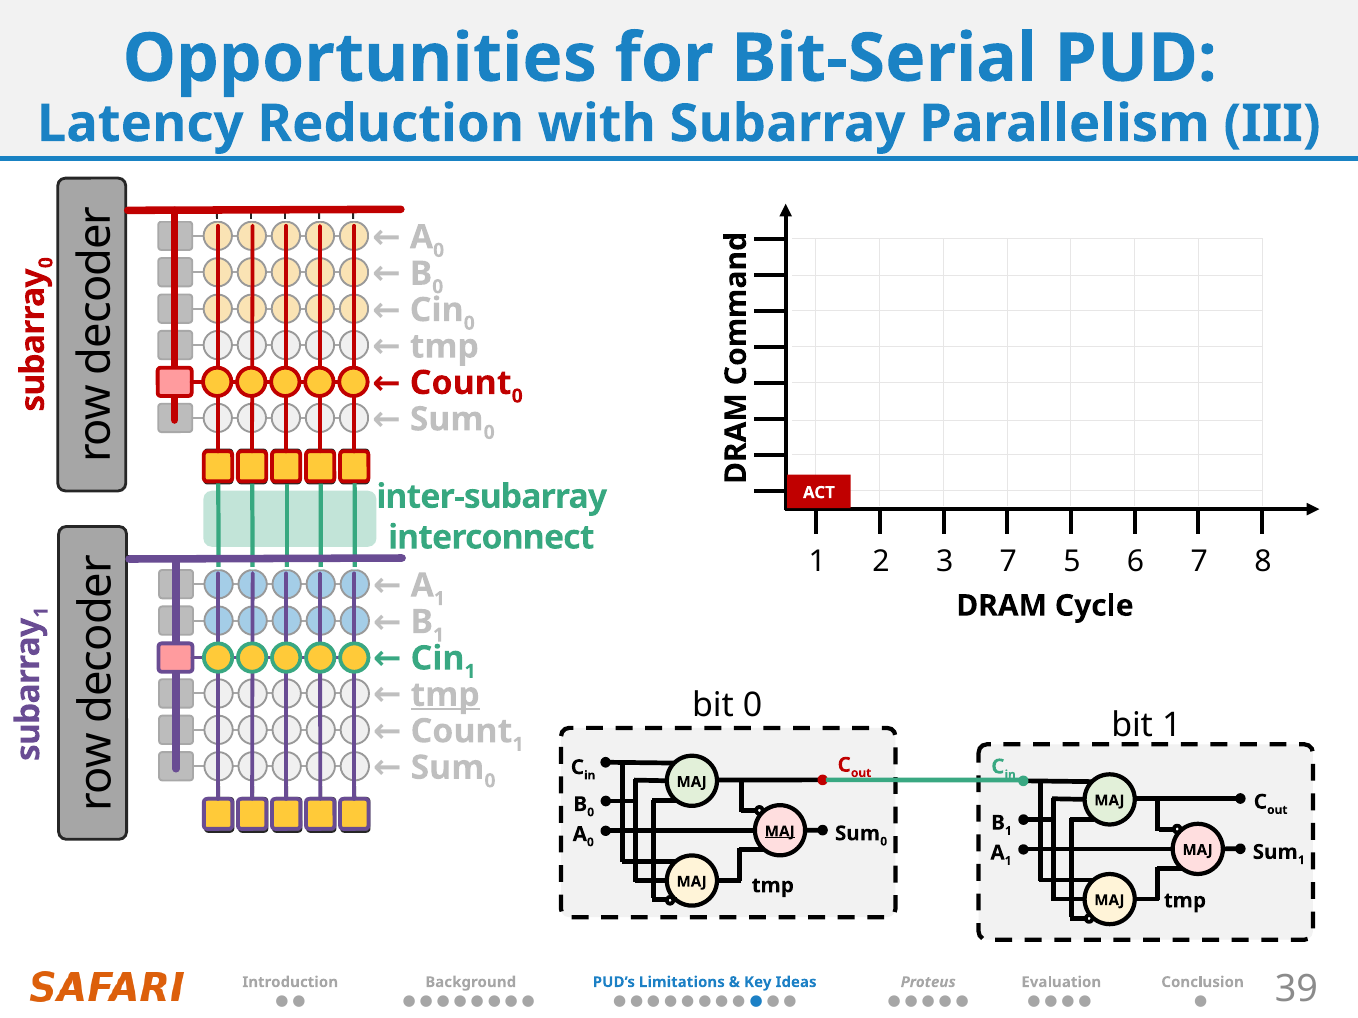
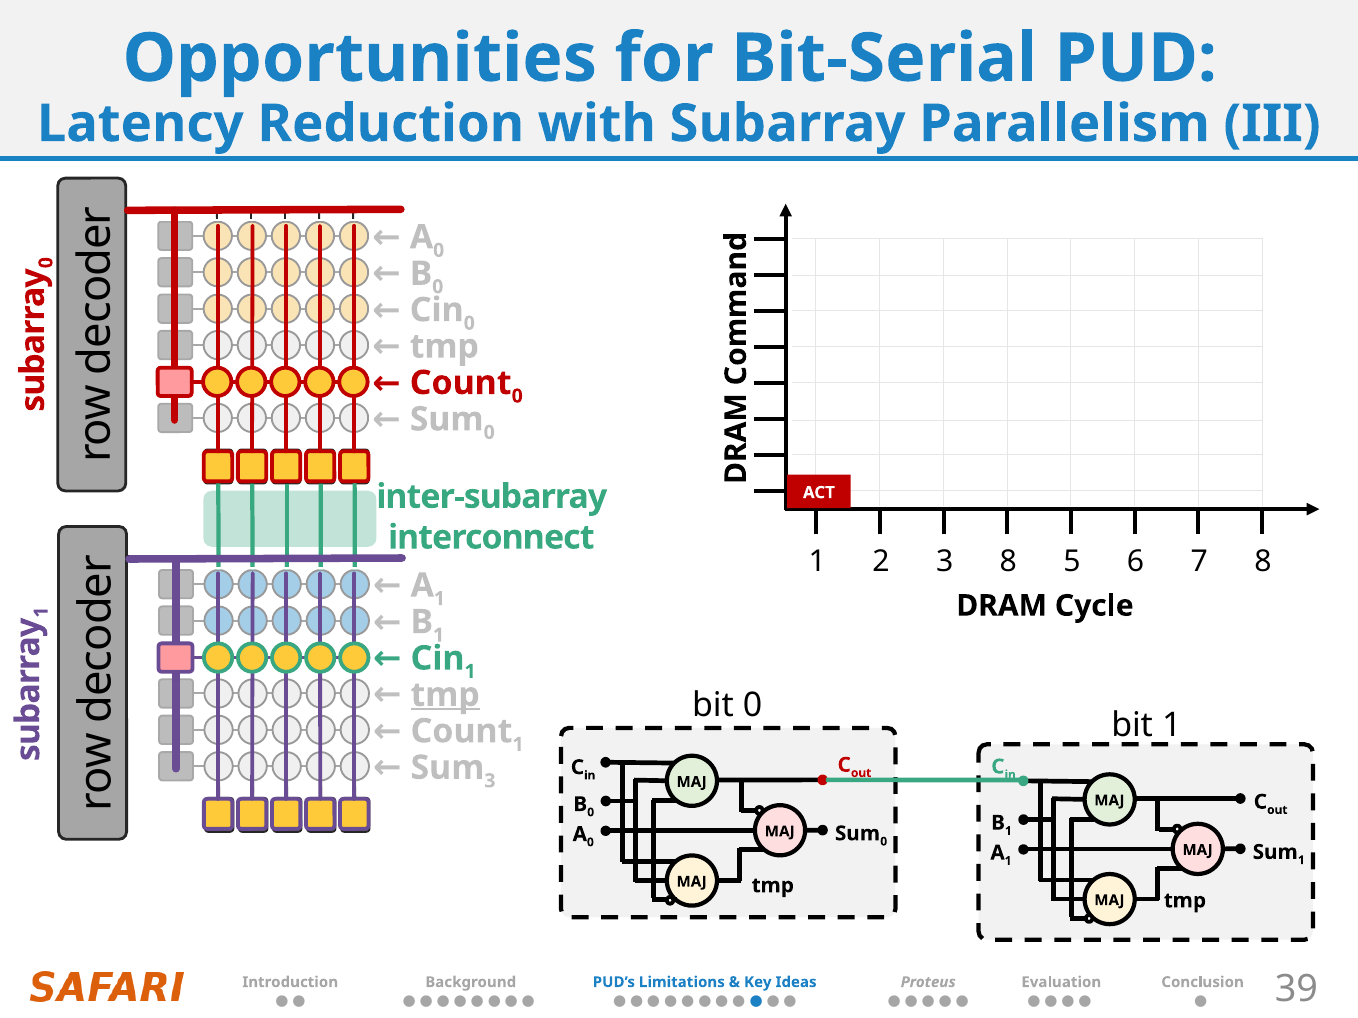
3 7: 7 -> 8 (1008, 562)
0: 0 -> 3 (490, 781)
MAJ underline: present -> none (780, 832)
